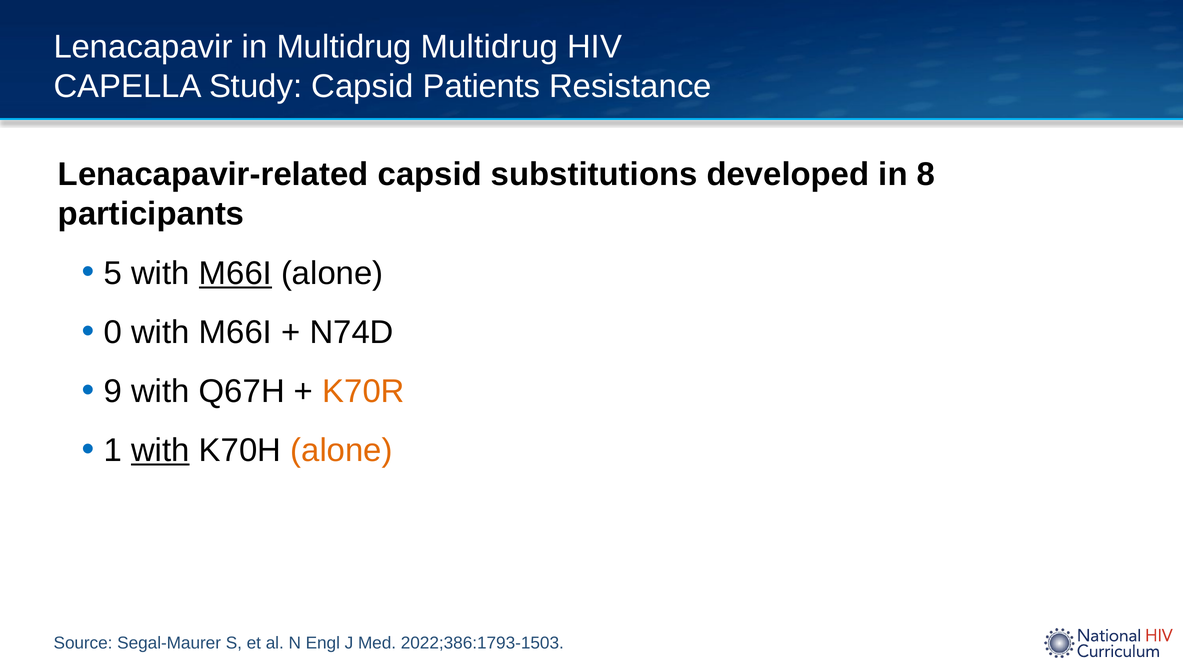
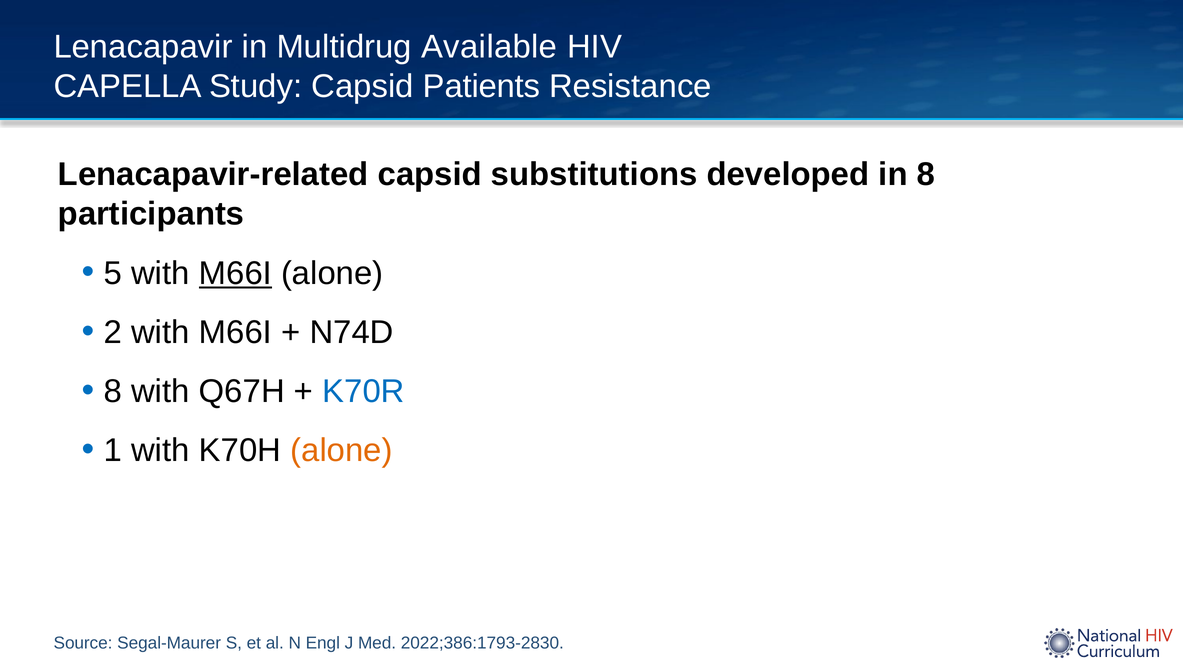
Multidrug Multidrug: Multidrug -> Available (489, 47)
0: 0 -> 2 (113, 332)
9: 9 -> 8 (113, 392)
K70R colour: orange -> blue (363, 392)
with underline: present -> none (160, 451)
2022;386:1793-1503: 2022;386:1793-1503 -> 2022;386:1793-2830 (482, 644)
